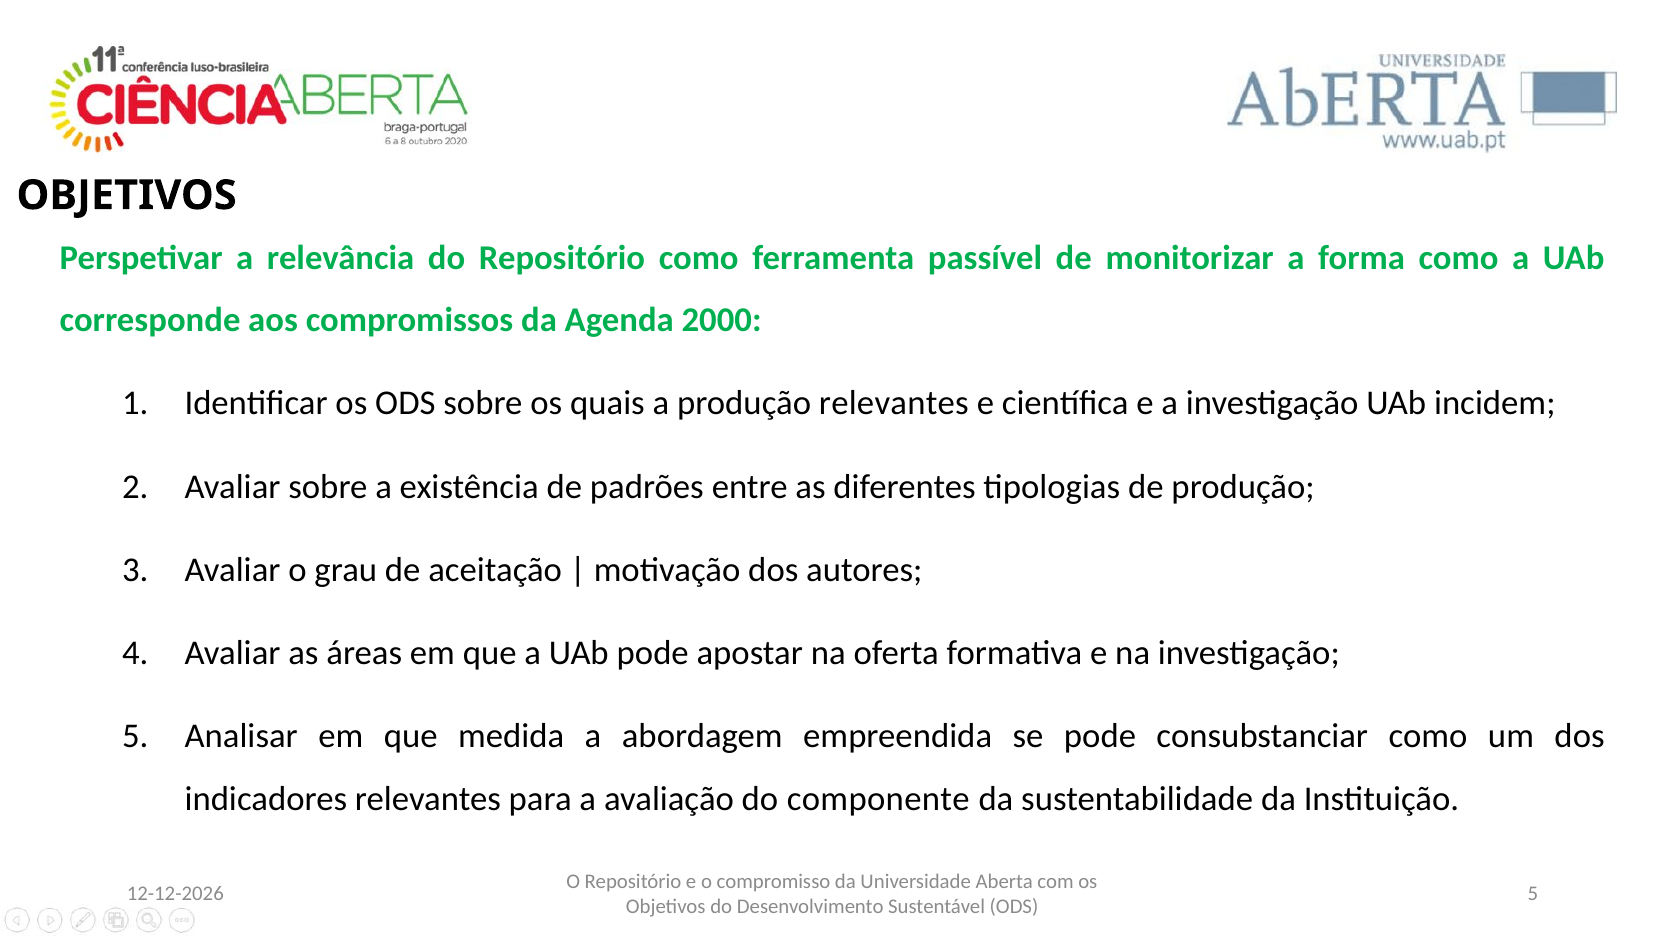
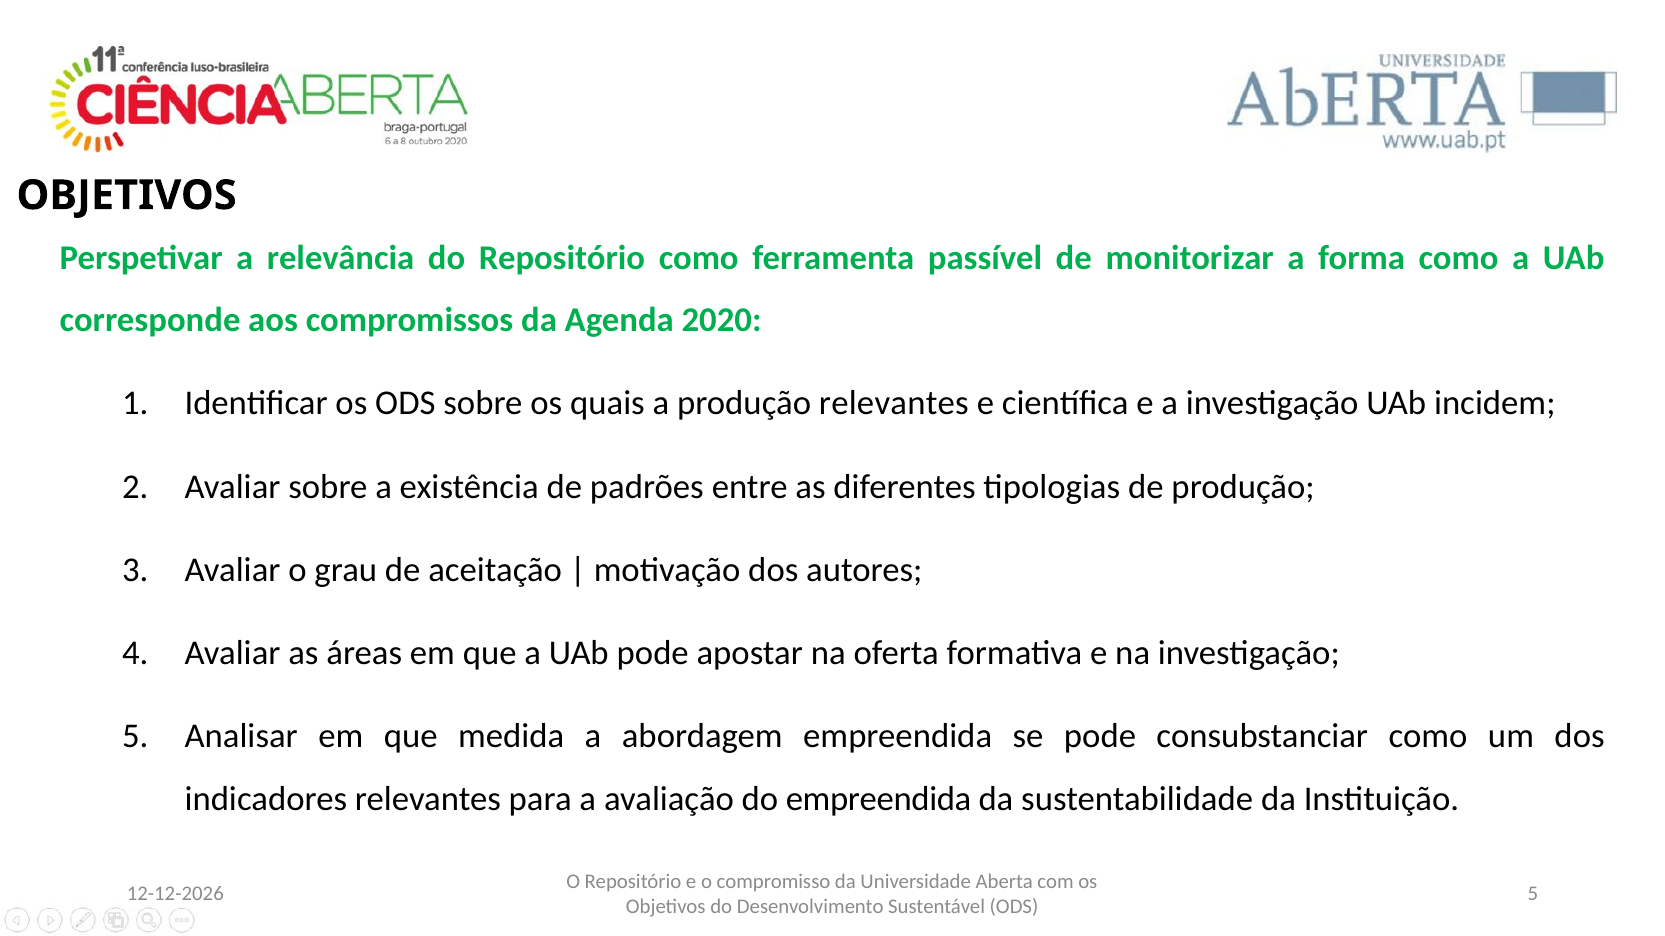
2000: 2000 -> 2020 (722, 320)
do componente: componente -> empreendida (879, 799)
